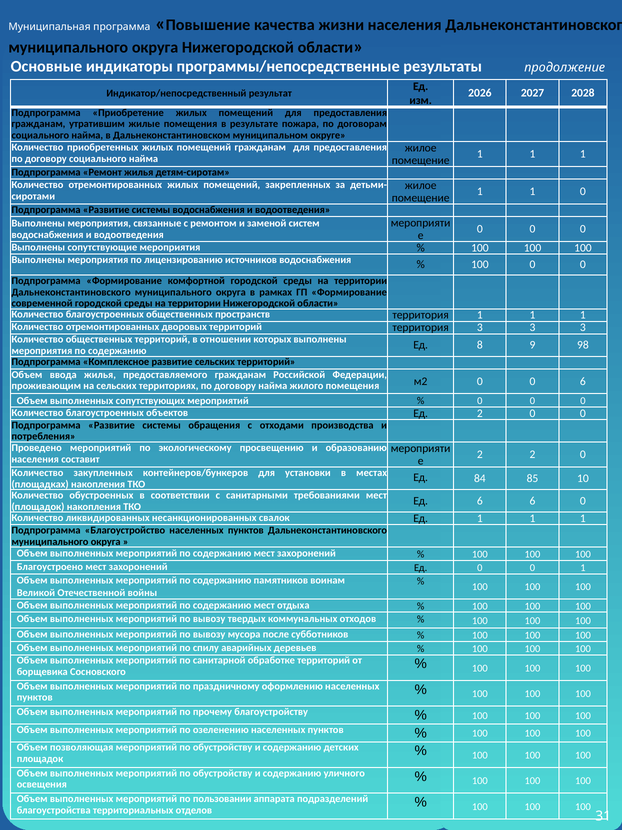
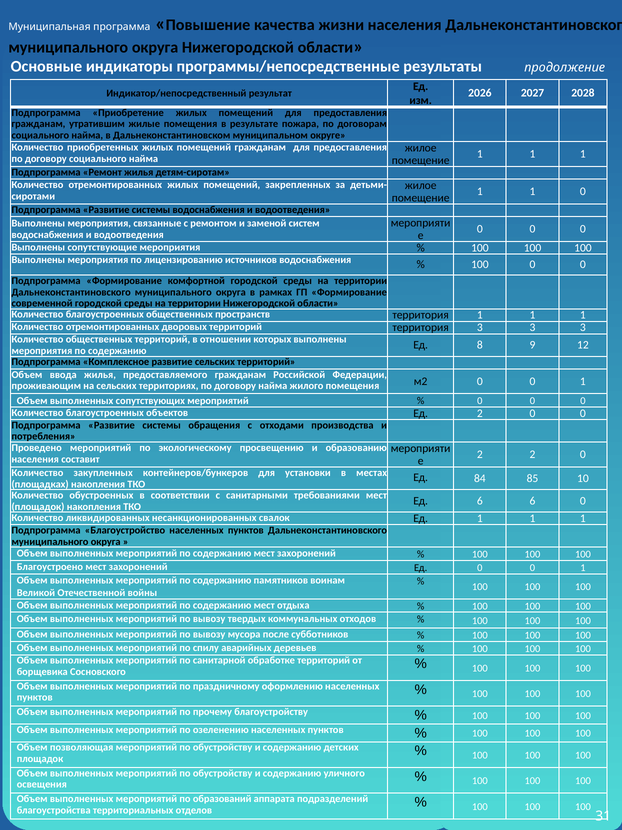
98: 98 -> 12 (583, 345)
м2 0 0 6: 6 -> 1 (583, 381)
пользовании: пользовании -> образований (222, 798)
